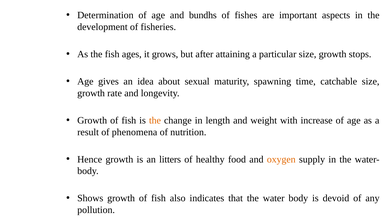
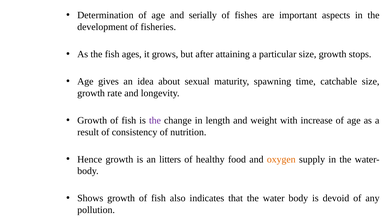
bundhs: bundhs -> serially (203, 15)
the colour: orange -> purple (155, 121)
phenomena: phenomena -> consistency (135, 132)
